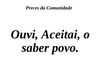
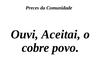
saber: saber -> cobre (35, 47)
